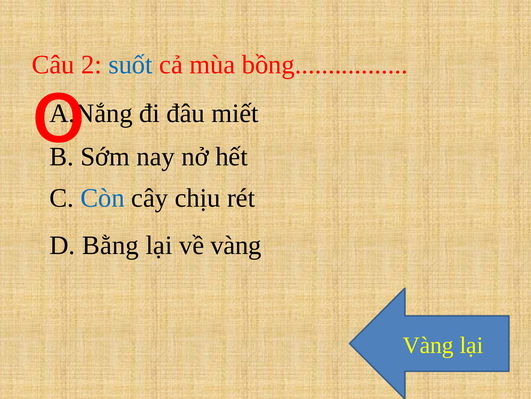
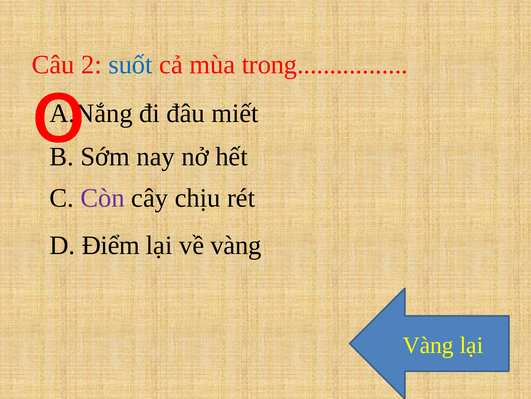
bồng: bồng -> trong (325, 65)
Còn colour: blue -> purple (103, 198)
Bằng: Bằng -> Điểm (111, 245)
